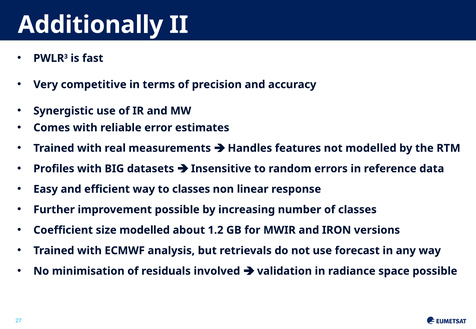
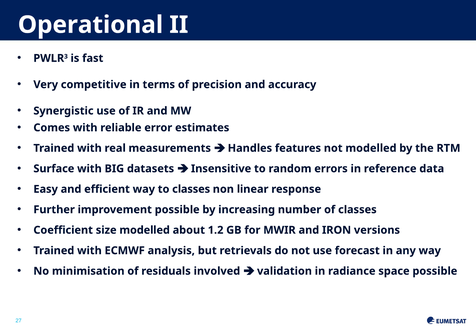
Additionally: Additionally -> Operational (90, 25)
Profiles: Profiles -> Surface (54, 169)
